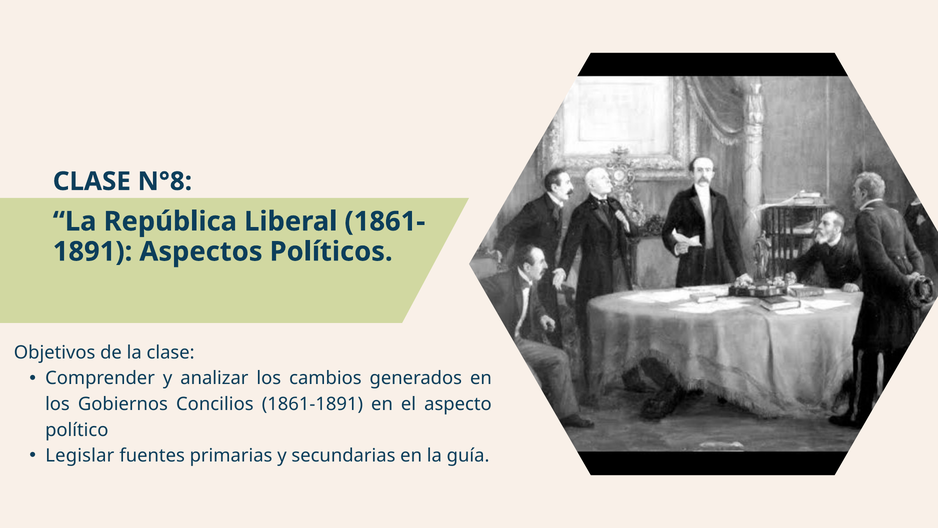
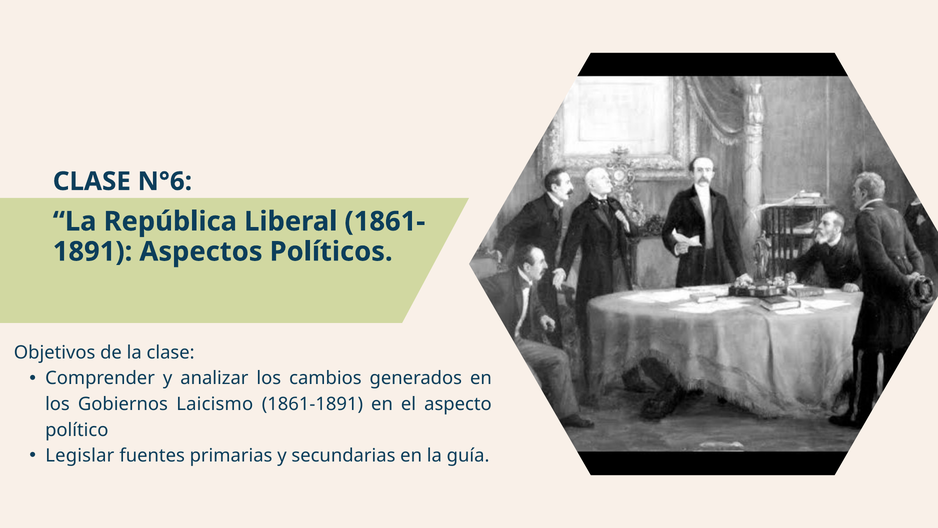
N°8: N°8 -> N°6 (165, 181)
Concilios: Concilios -> Laicismo (215, 404)
